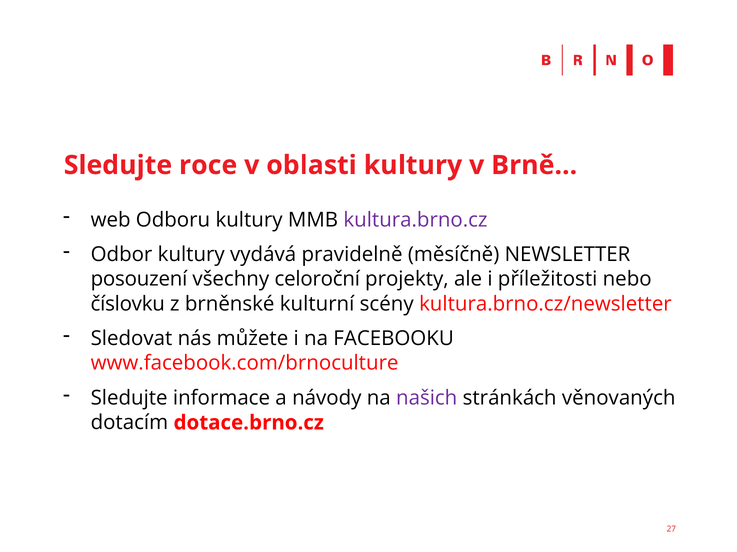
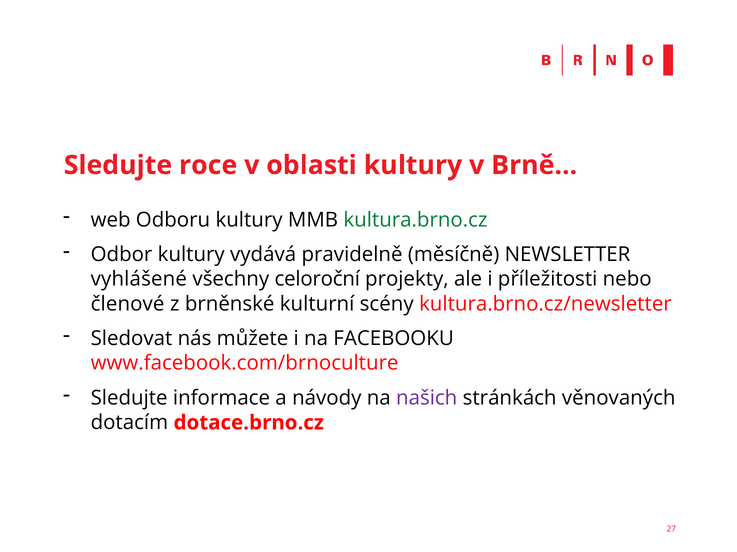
kultura.brno.cz colour: purple -> green (416, 219)
posouzení: posouzení -> vyhlášené (139, 279)
číslovku: číslovku -> členové (128, 303)
